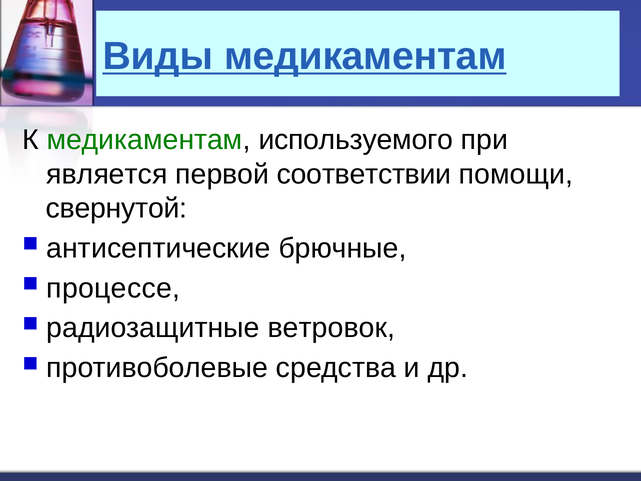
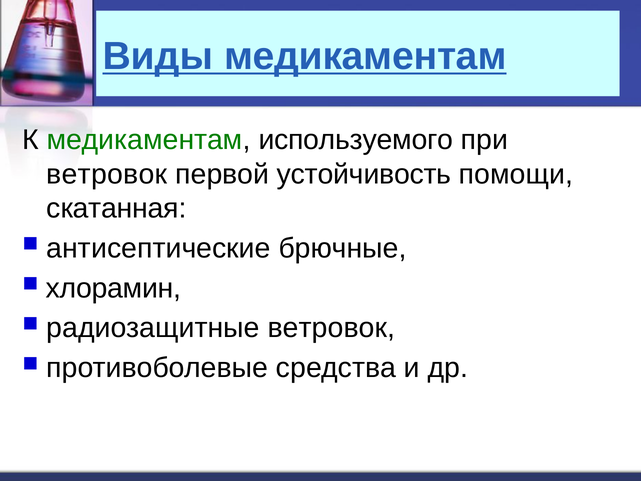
является: является -> ветровок (107, 174)
соответствии: соответствии -> устойчивость (364, 174)
свернутой: свернутой -> скатанная (117, 208)
процессе: процессе -> хлорамин (114, 288)
